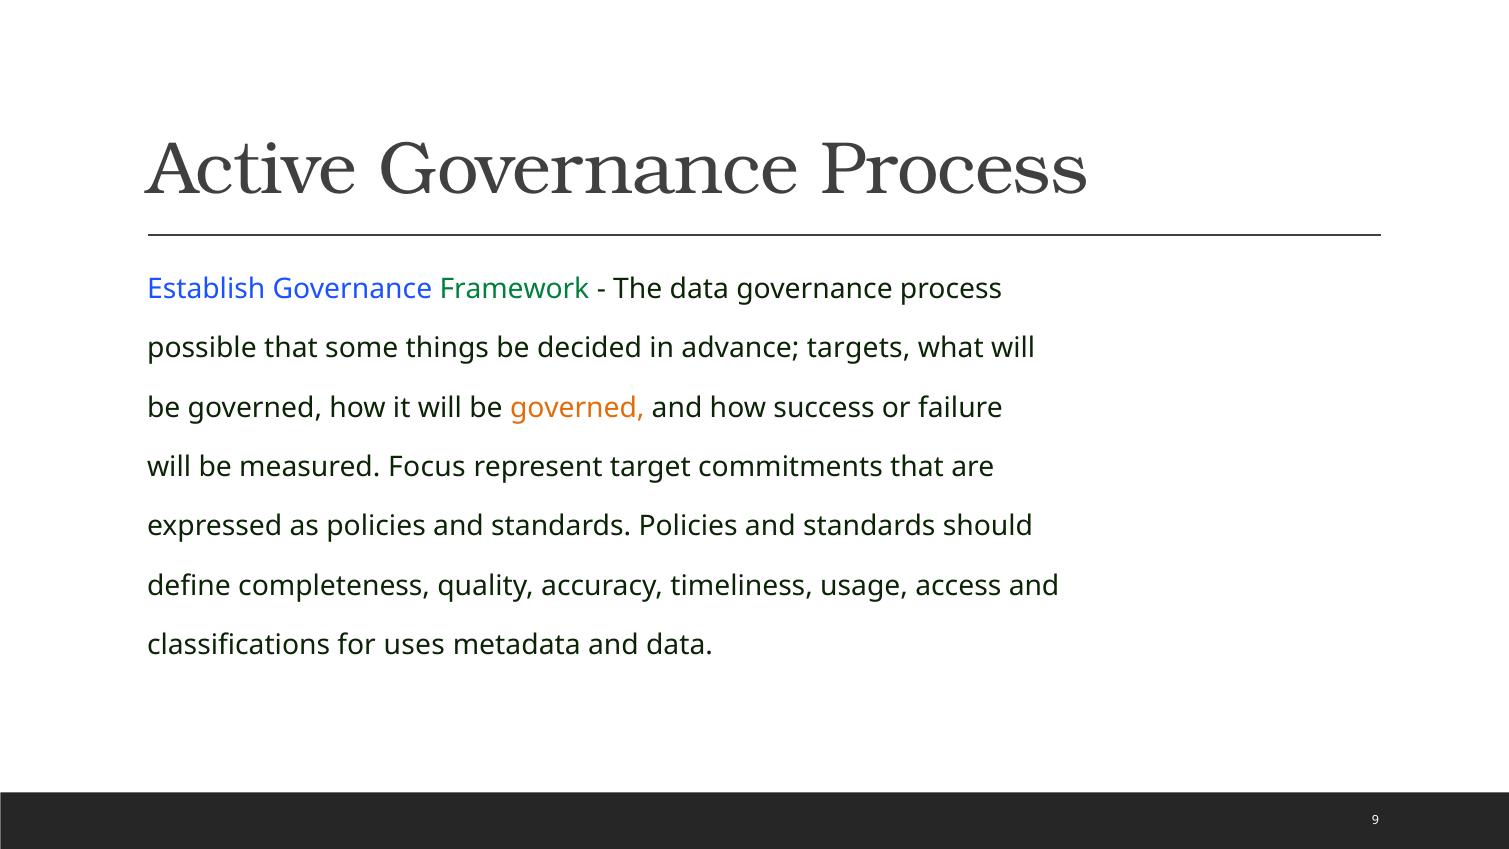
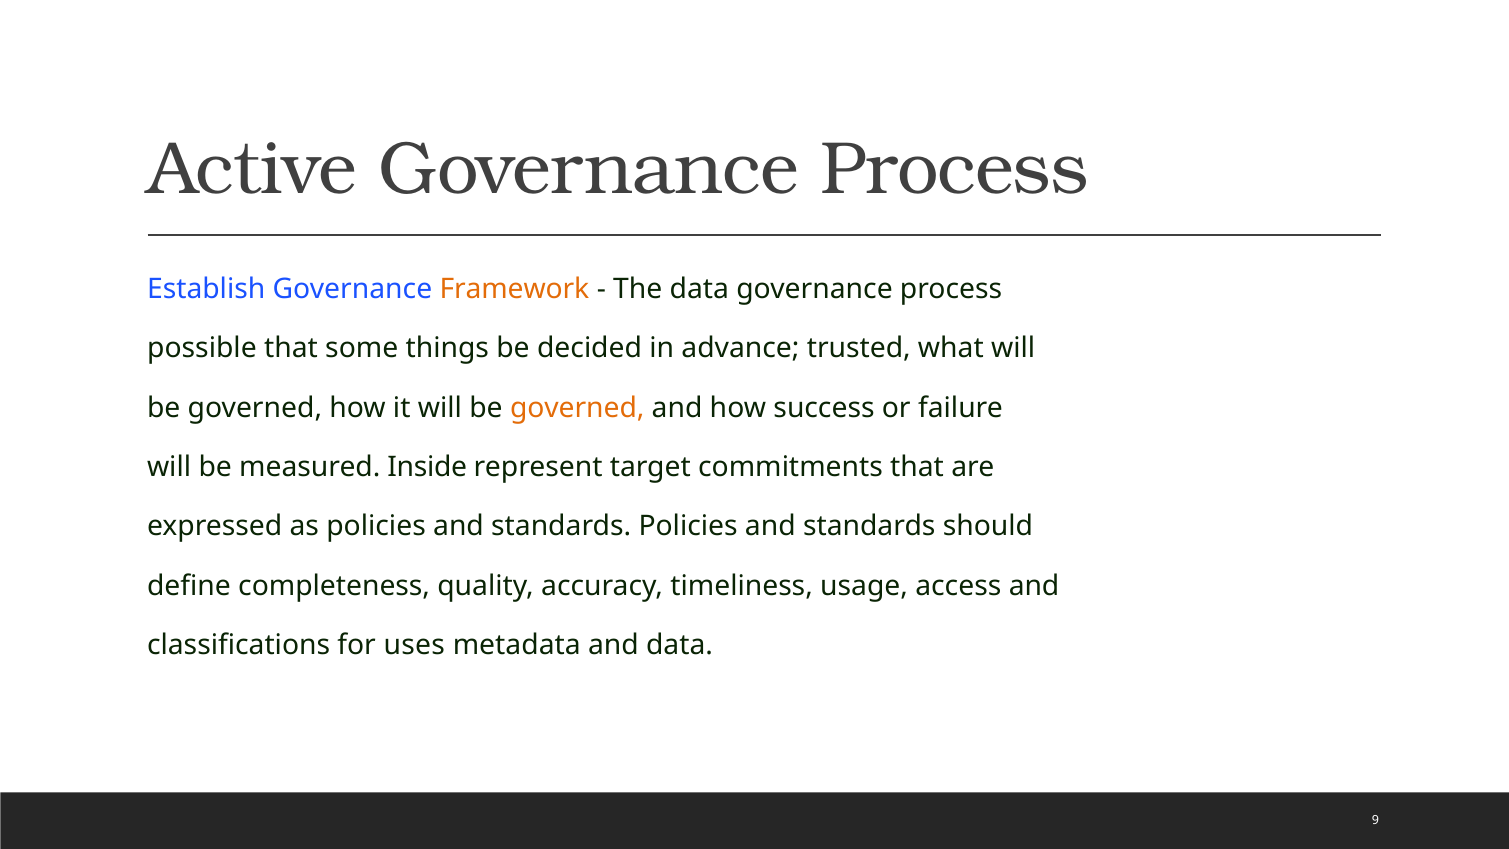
Framework colour: green -> orange (514, 289)
targets: targets -> trusted (859, 348)
Focus: Focus -> Inside (427, 467)
